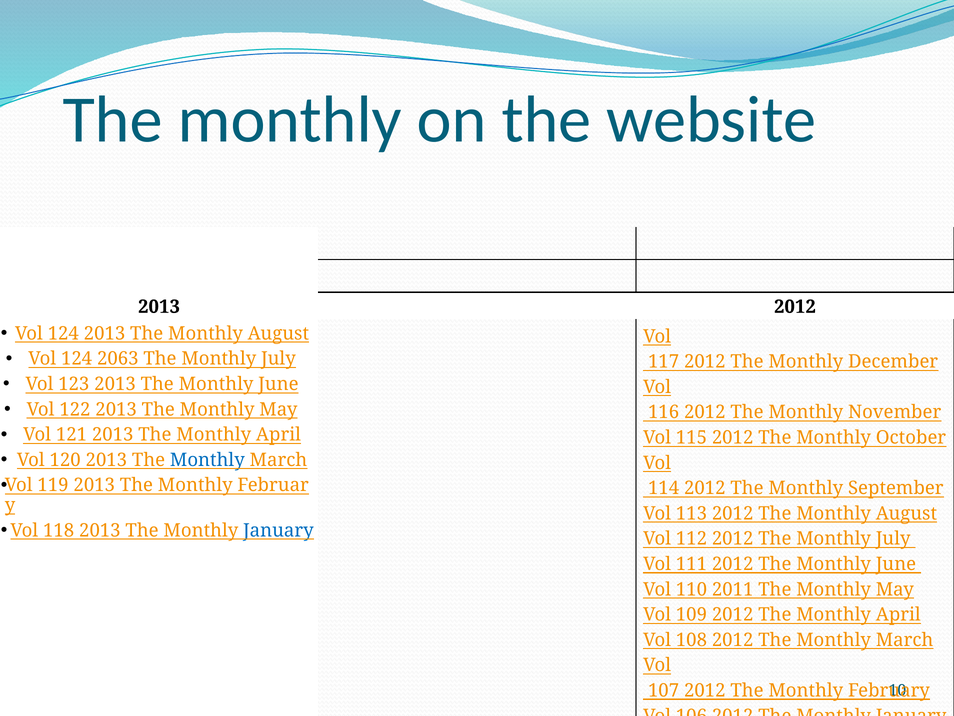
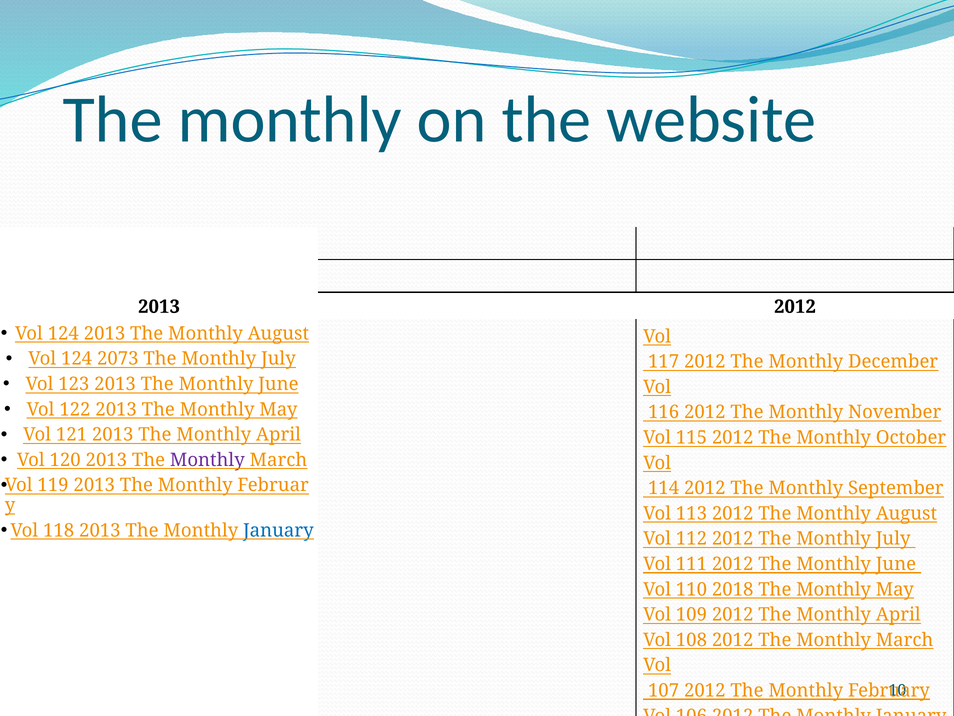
2063: 2063 -> 2073 (118, 359)
Monthly colour: blue -> purple (207, 460)
2011: 2011 -> 2018 (733, 589)
